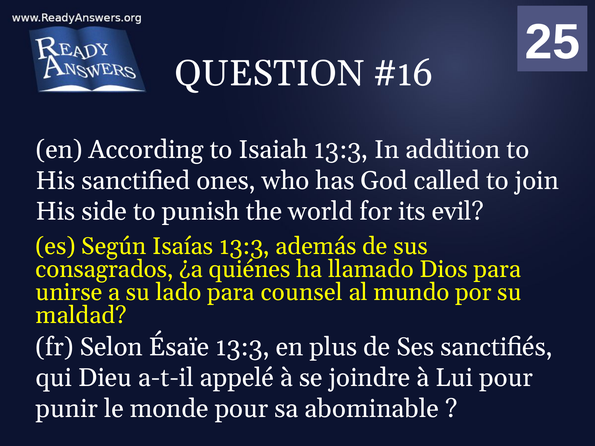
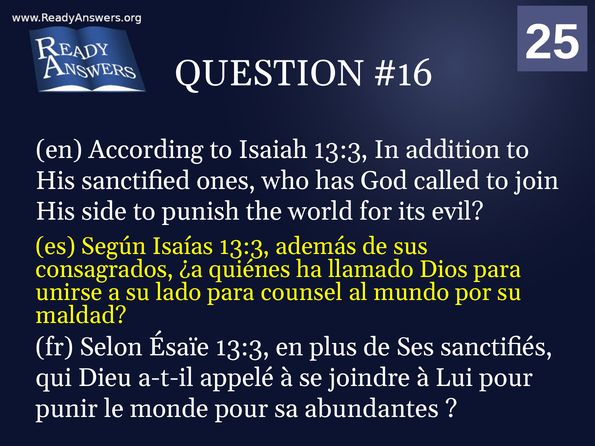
abominable: abominable -> abundantes (372, 409)
